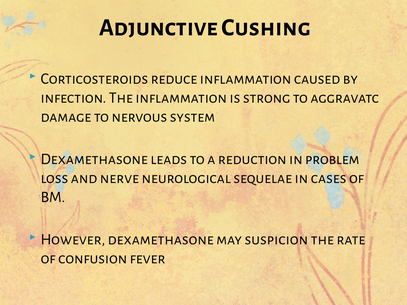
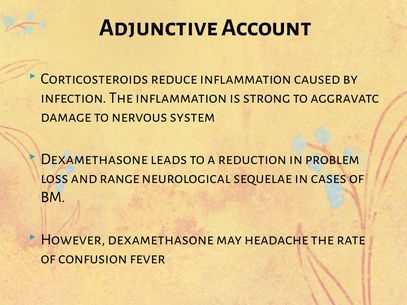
Cushing: Cushing -> Account (266, 27)
nerve: nerve -> range (120, 178)
suspicion: suspicion -> headache (276, 240)
